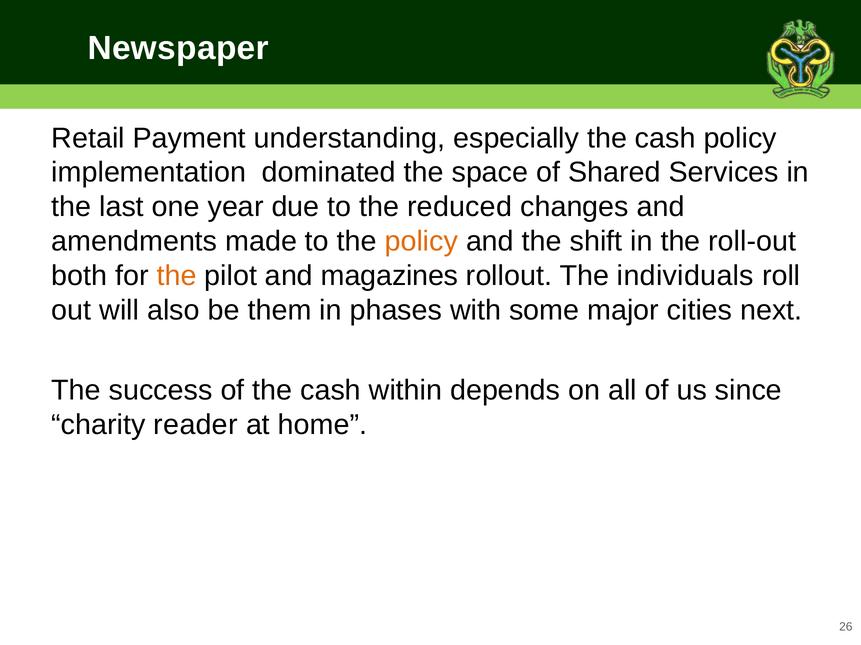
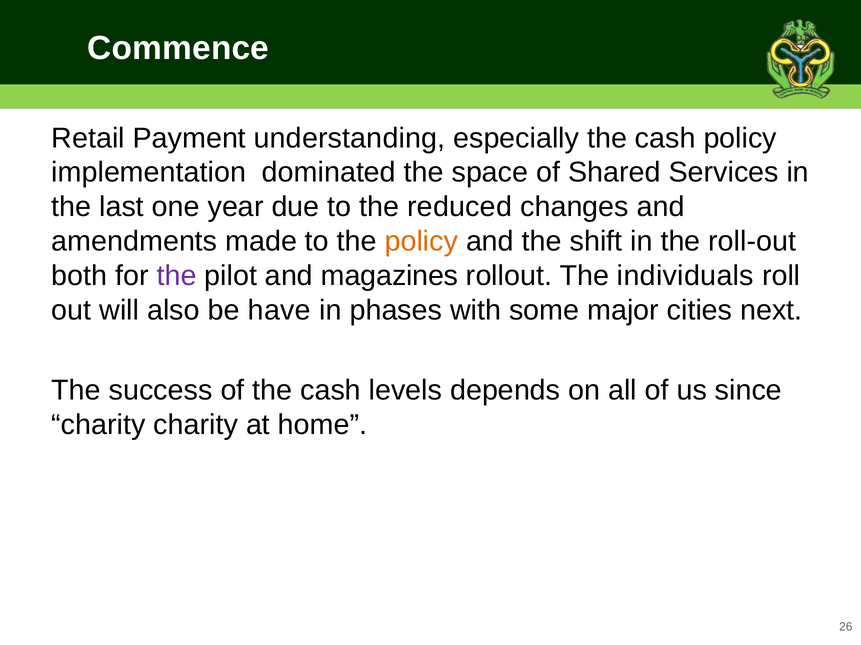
Newspaper: Newspaper -> Commence (178, 48)
the colour: orange -> purple (177, 276)
them: them -> have (279, 310)
within: within -> levels (405, 391)
charity reader: reader -> charity (196, 425)
